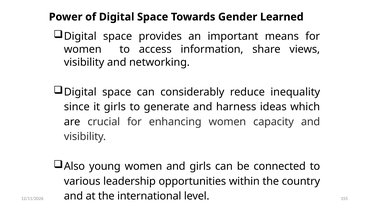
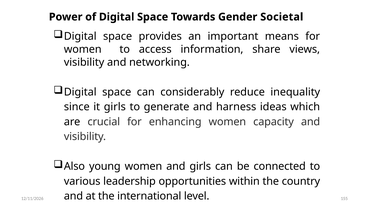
Learned: Learned -> Societal (282, 17)
